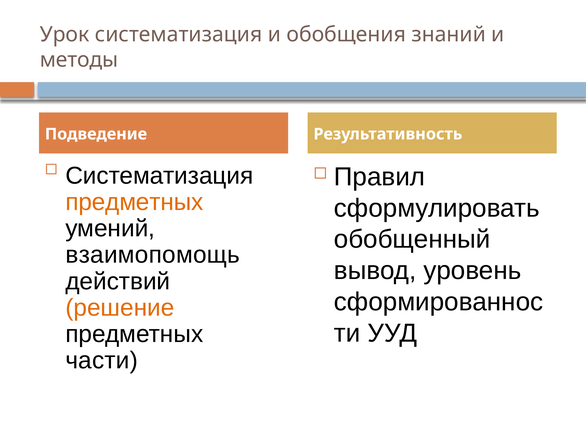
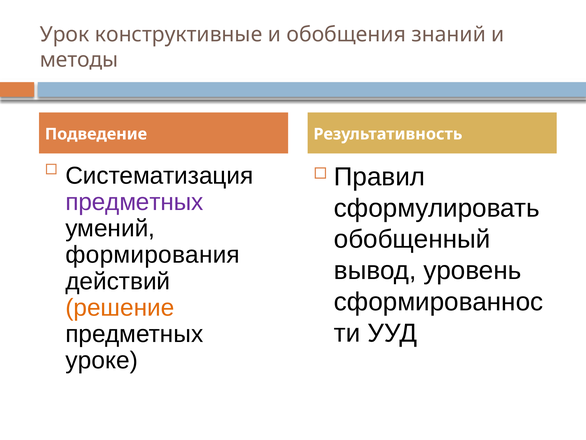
Урок систематизация: систематизация -> конструктивные (179, 35)
предметных colour: orange -> purple (134, 202)
взаимопомощь: взаимопомощь -> формирования (153, 255)
части: части -> уроке (102, 360)
